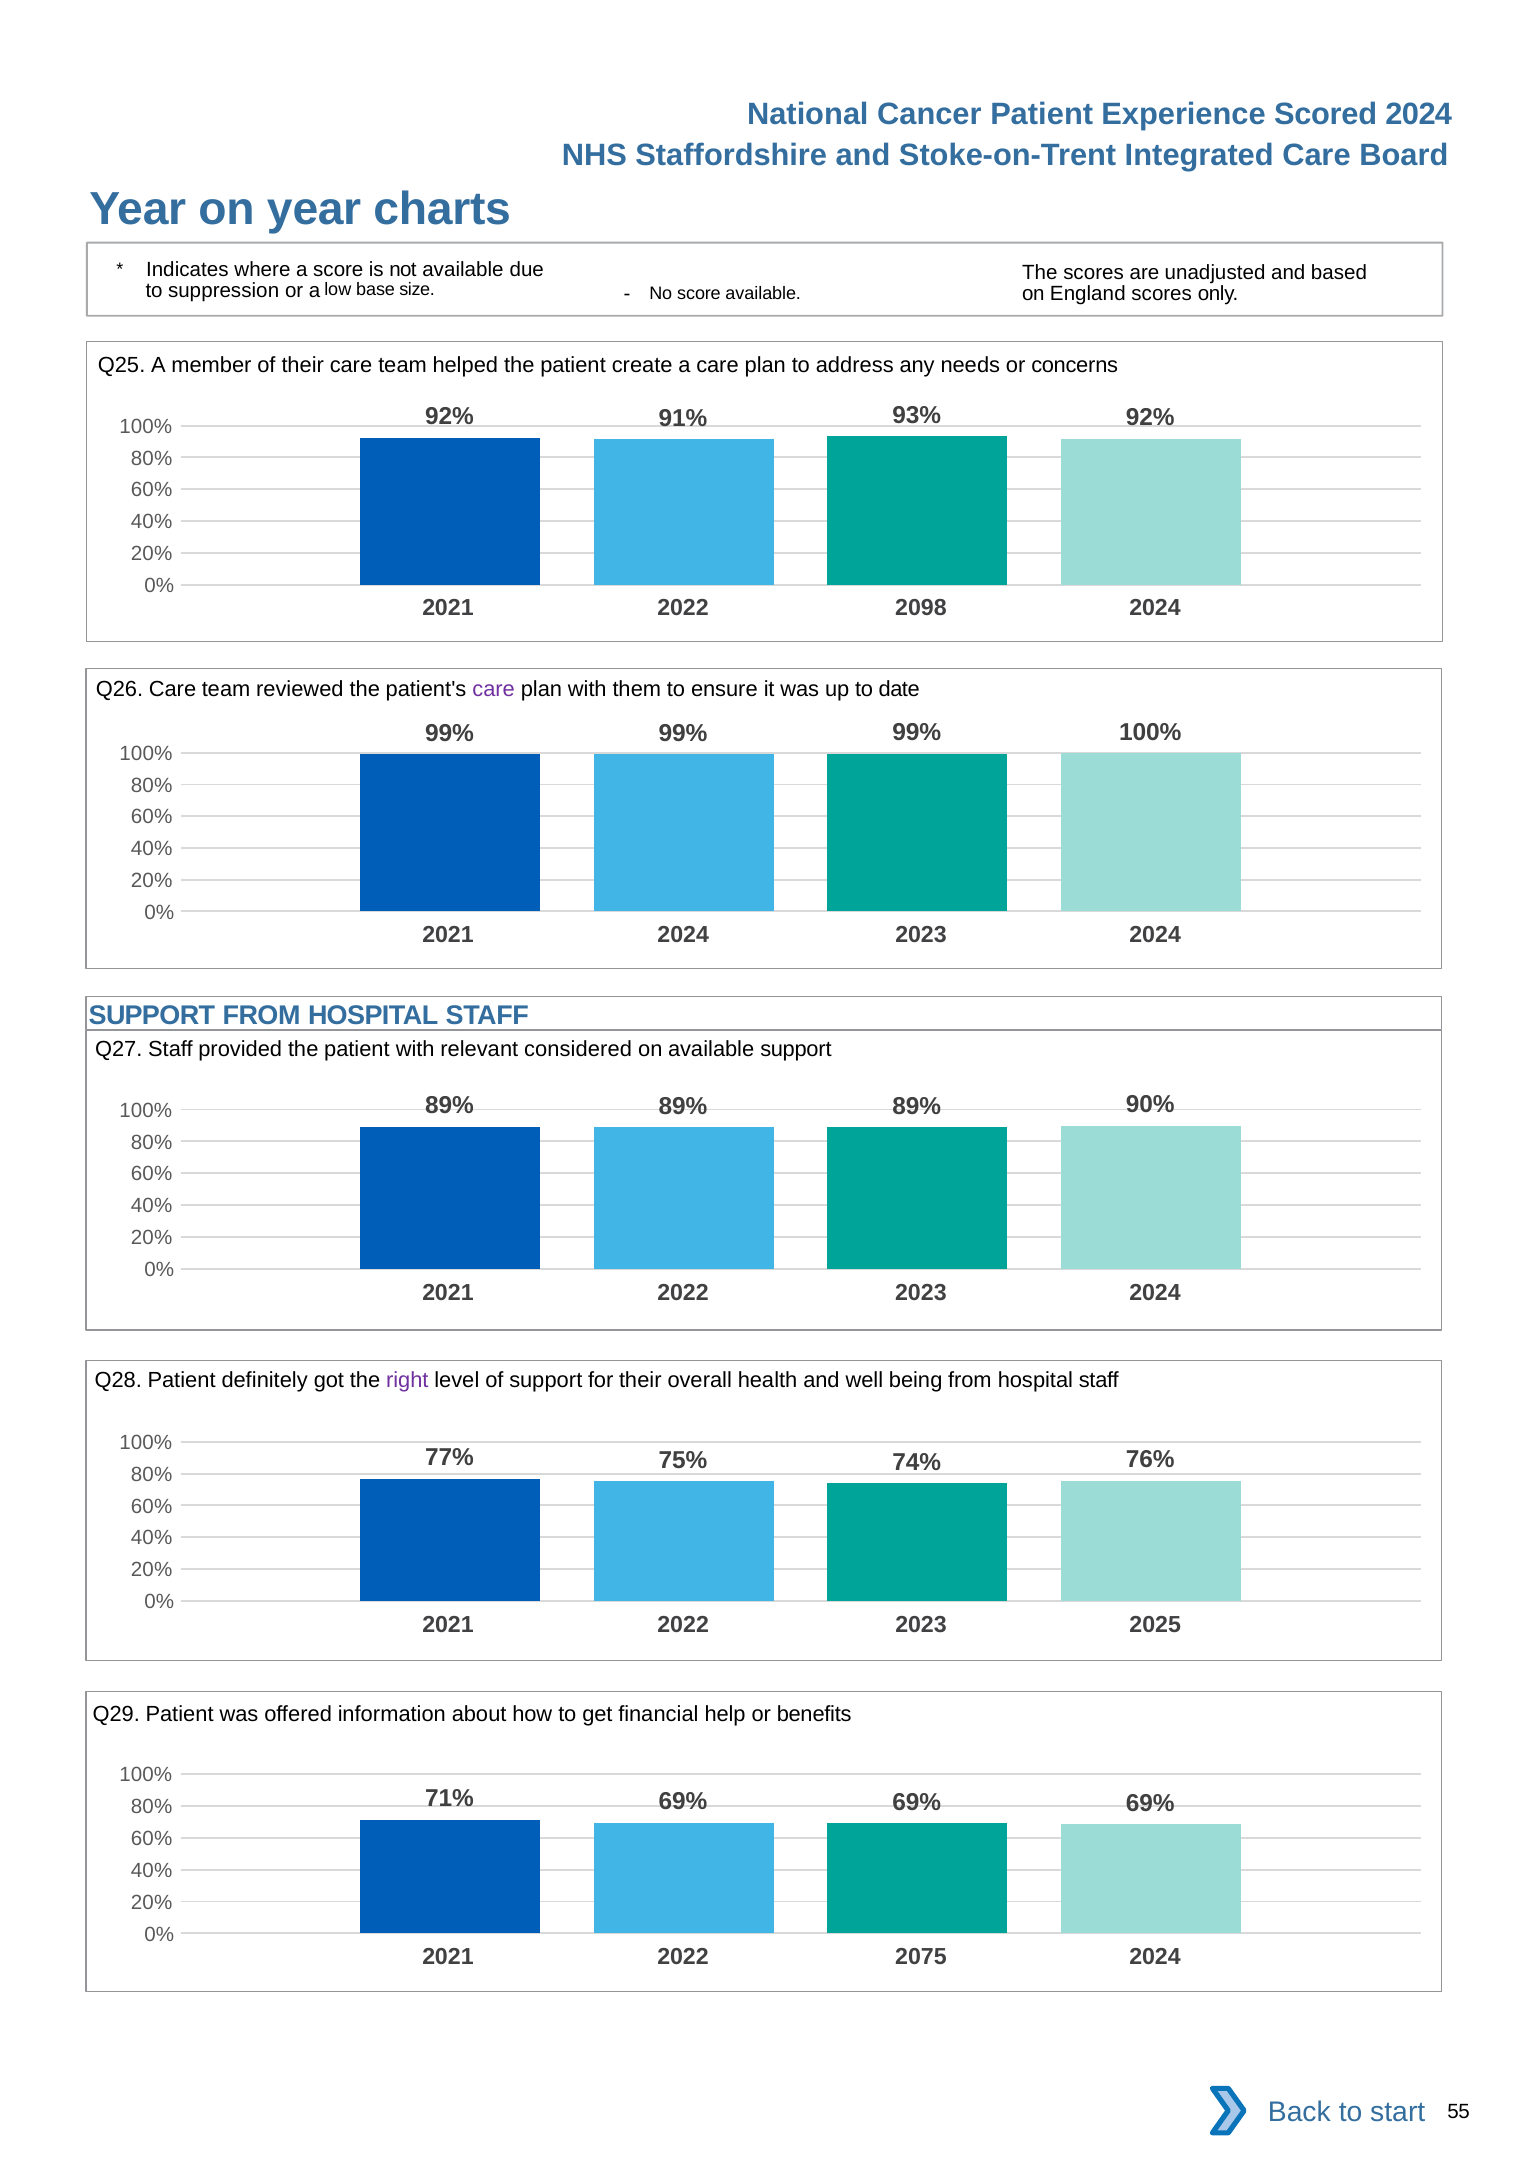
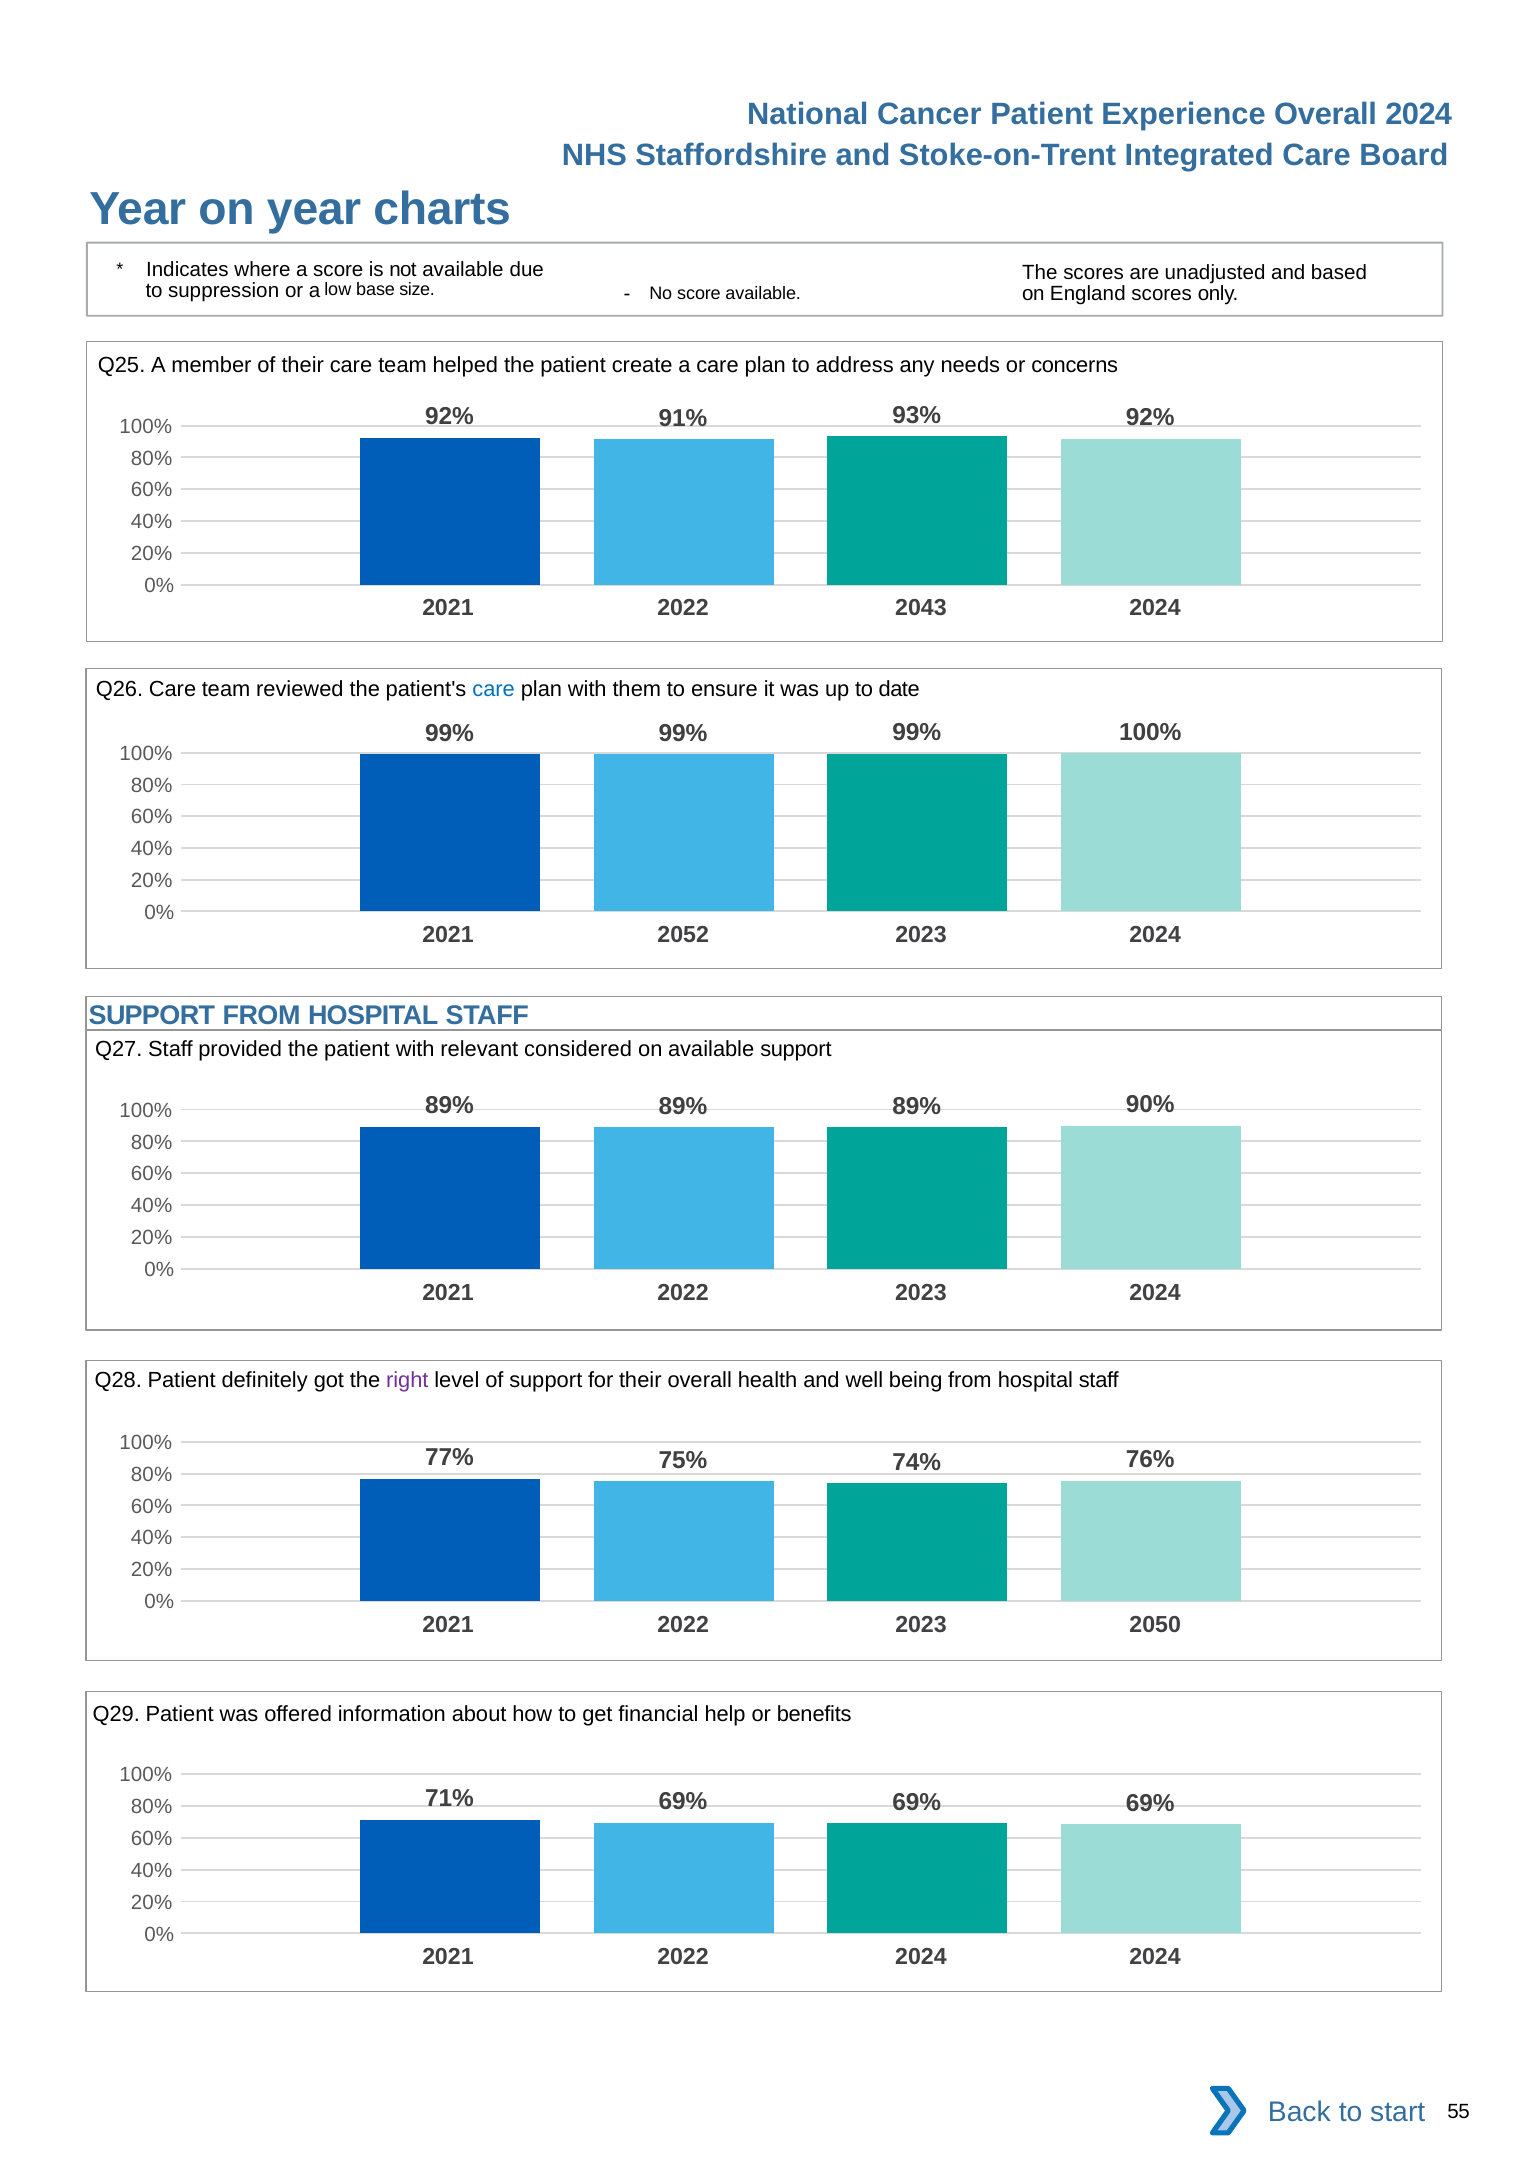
Experience Scored: Scored -> Overall (1326, 114)
2098: 2098 -> 2043 (921, 608)
care colour: purple -> blue (494, 689)
2021 2024: 2024 -> 2052 (683, 934)
2025: 2025 -> 2050 (1155, 1624)
2022 2075: 2075 -> 2024 (921, 1956)
